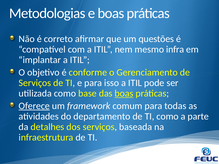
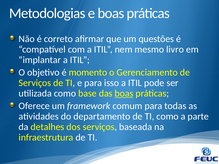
infra: infra -> livro (175, 50)
conforme: conforme -> momento (88, 73)
Oferece underline: present -> none (34, 106)
